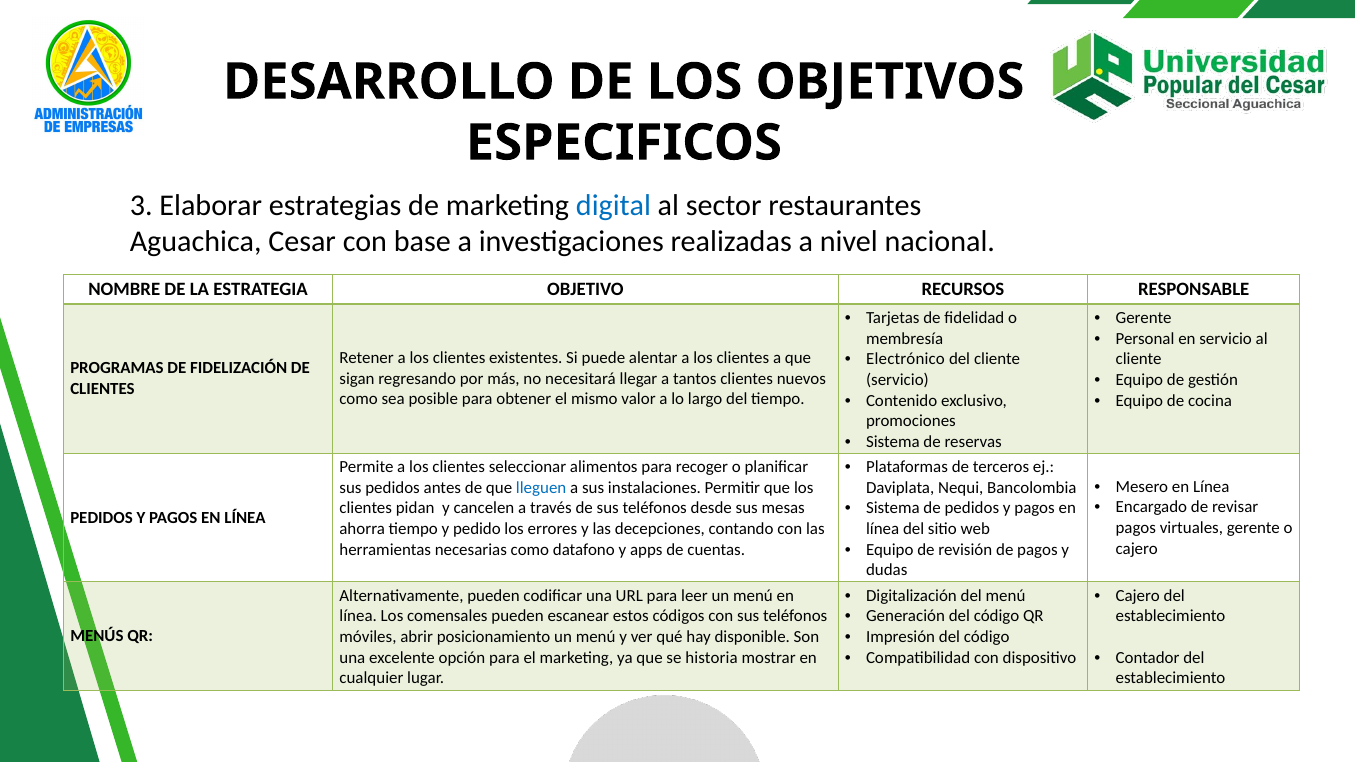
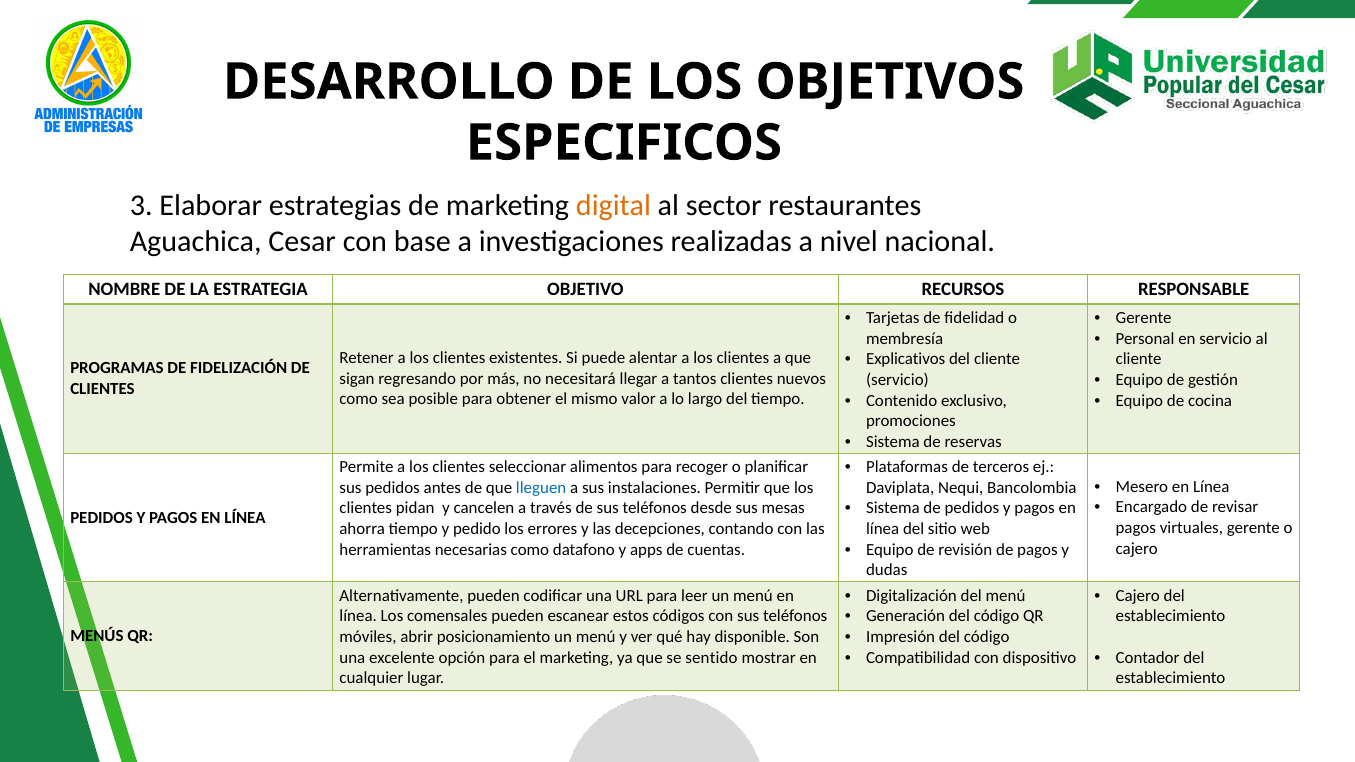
digital colour: blue -> orange (613, 206)
Electrónico: Electrónico -> Explicativos (906, 359)
historia: historia -> sentido (711, 658)
